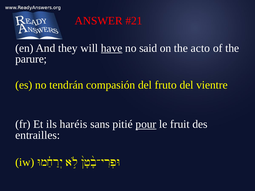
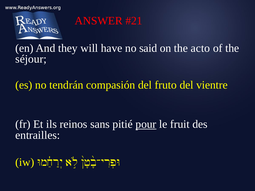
have underline: present -> none (112, 48)
parure: parure -> séjour (31, 59)
haréis: haréis -> reinos (74, 124)
